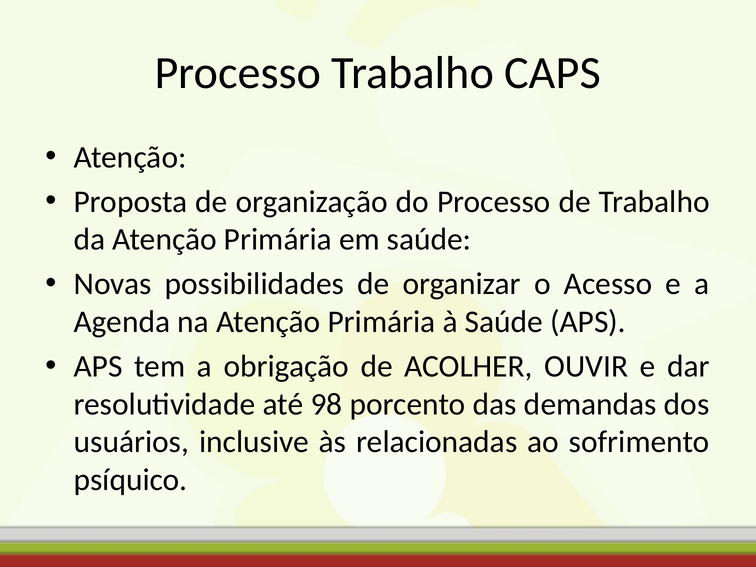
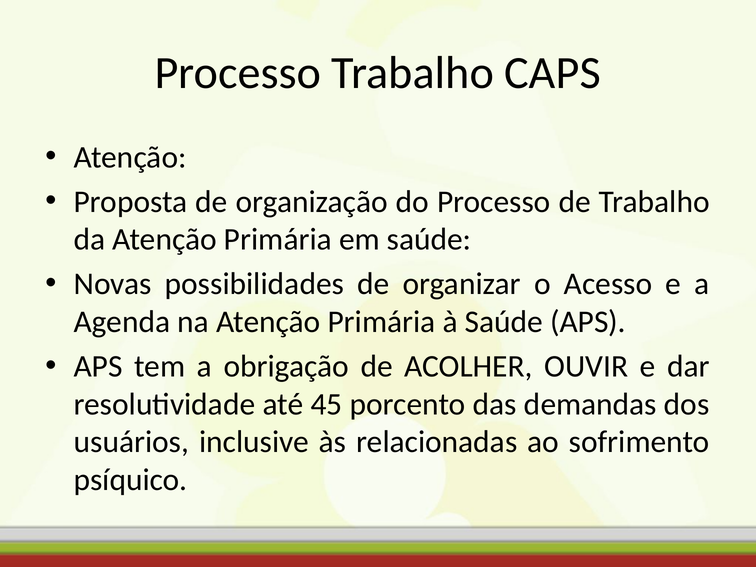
98: 98 -> 45 (326, 404)
